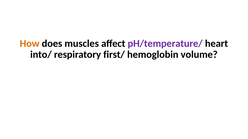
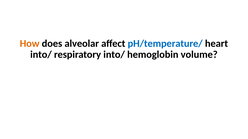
muscles: muscles -> alveolar (82, 44)
pH/temperature/ colour: purple -> blue (165, 44)
respiratory first/: first/ -> into/ (114, 55)
